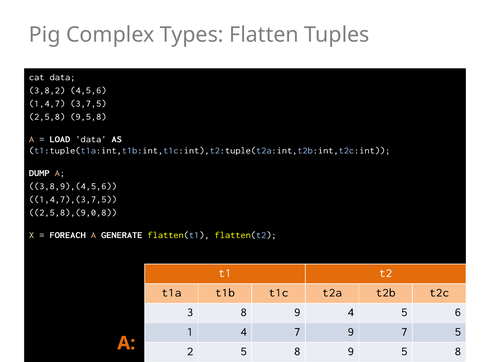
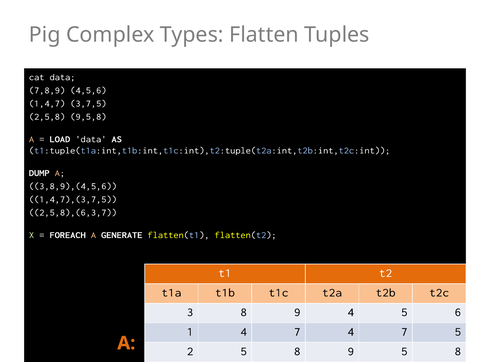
3,8,2: 3,8,2 -> 7,8,9 (47, 90)
2,5,8),(9,0,8: 2,5,8),(9,0,8 -> 2,5,8),(6,3,7 (73, 212)
7 9: 9 -> 4 (351, 331)
